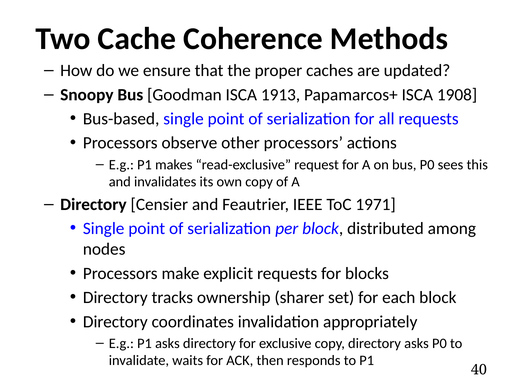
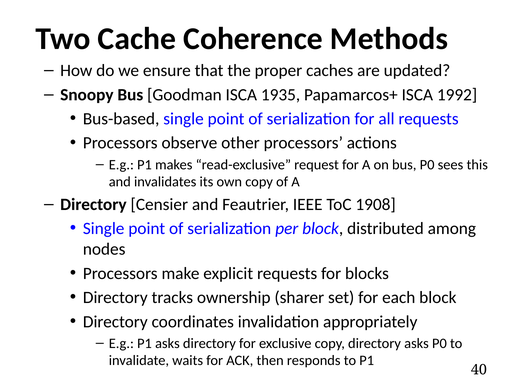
1913: 1913 -> 1935 (281, 95)
1908: 1908 -> 1992 (457, 95)
1971: 1971 -> 1908 (376, 205)
